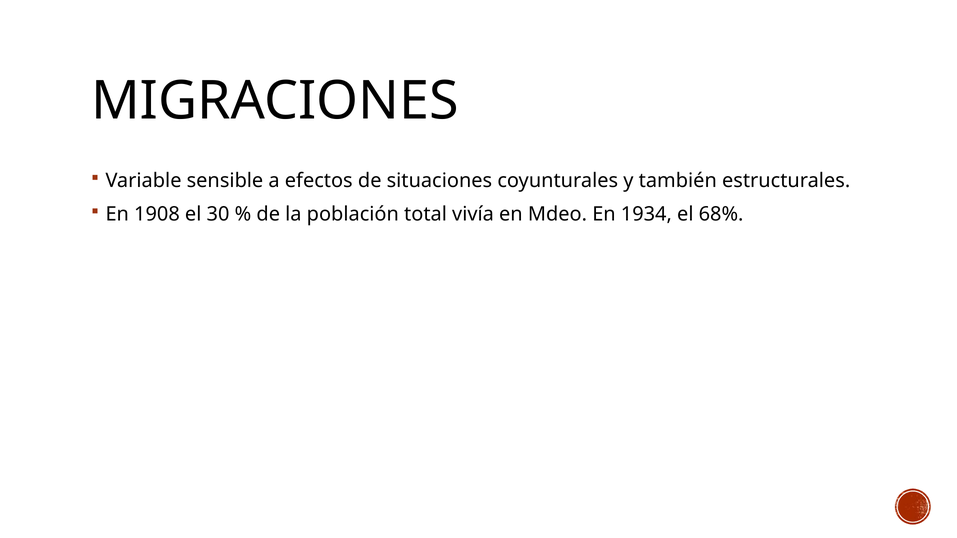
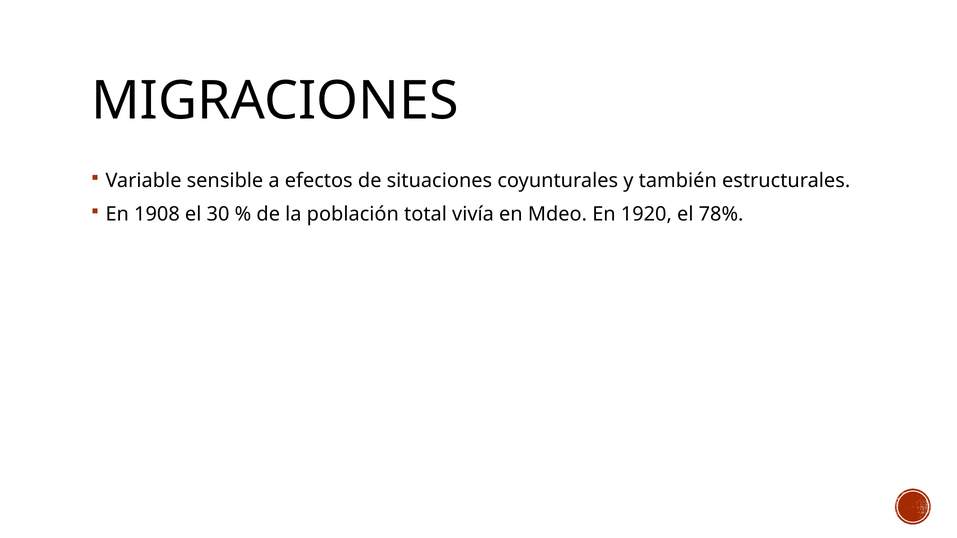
1934: 1934 -> 1920 (646, 214)
68%: 68% -> 78% (721, 214)
